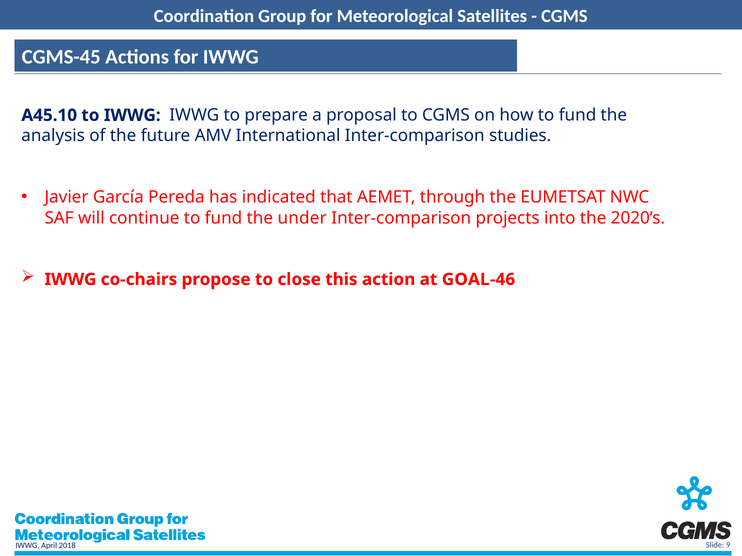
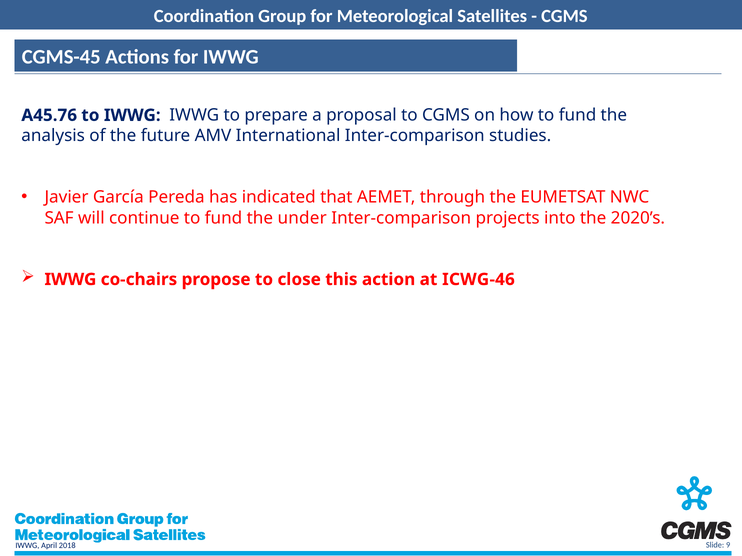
A45.10: A45.10 -> A45.76 (49, 115)
GOAL-46: GOAL-46 -> ICWG-46 (478, 280)
